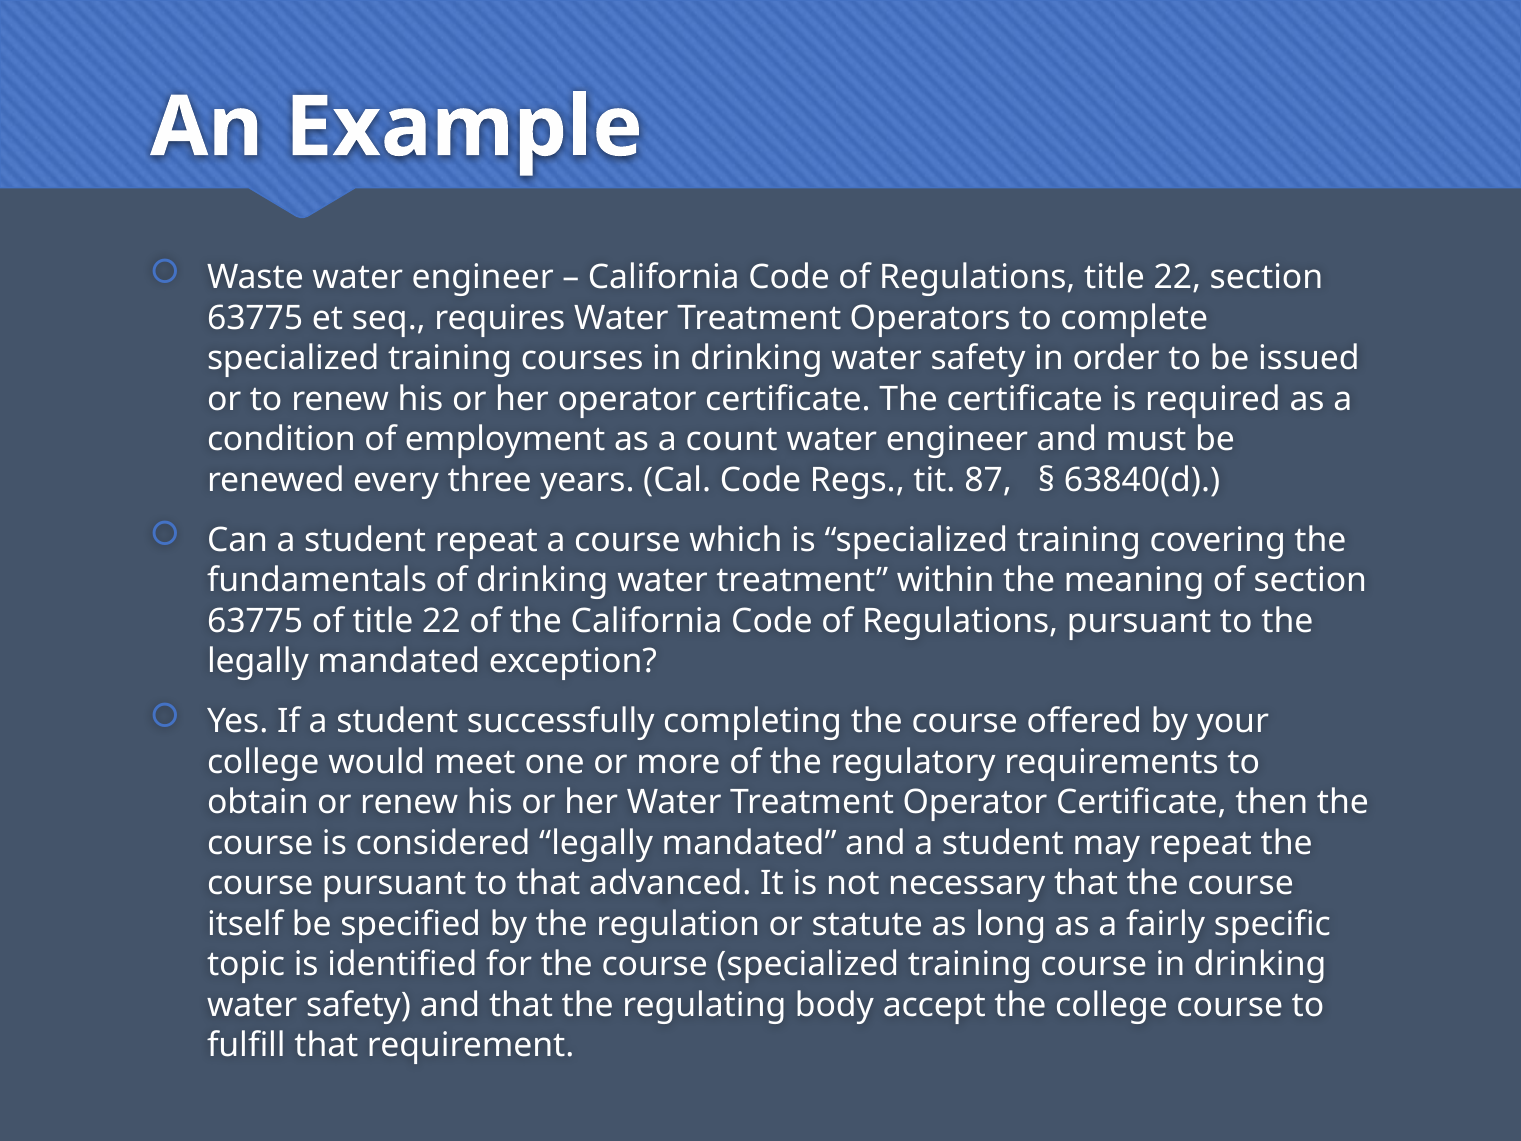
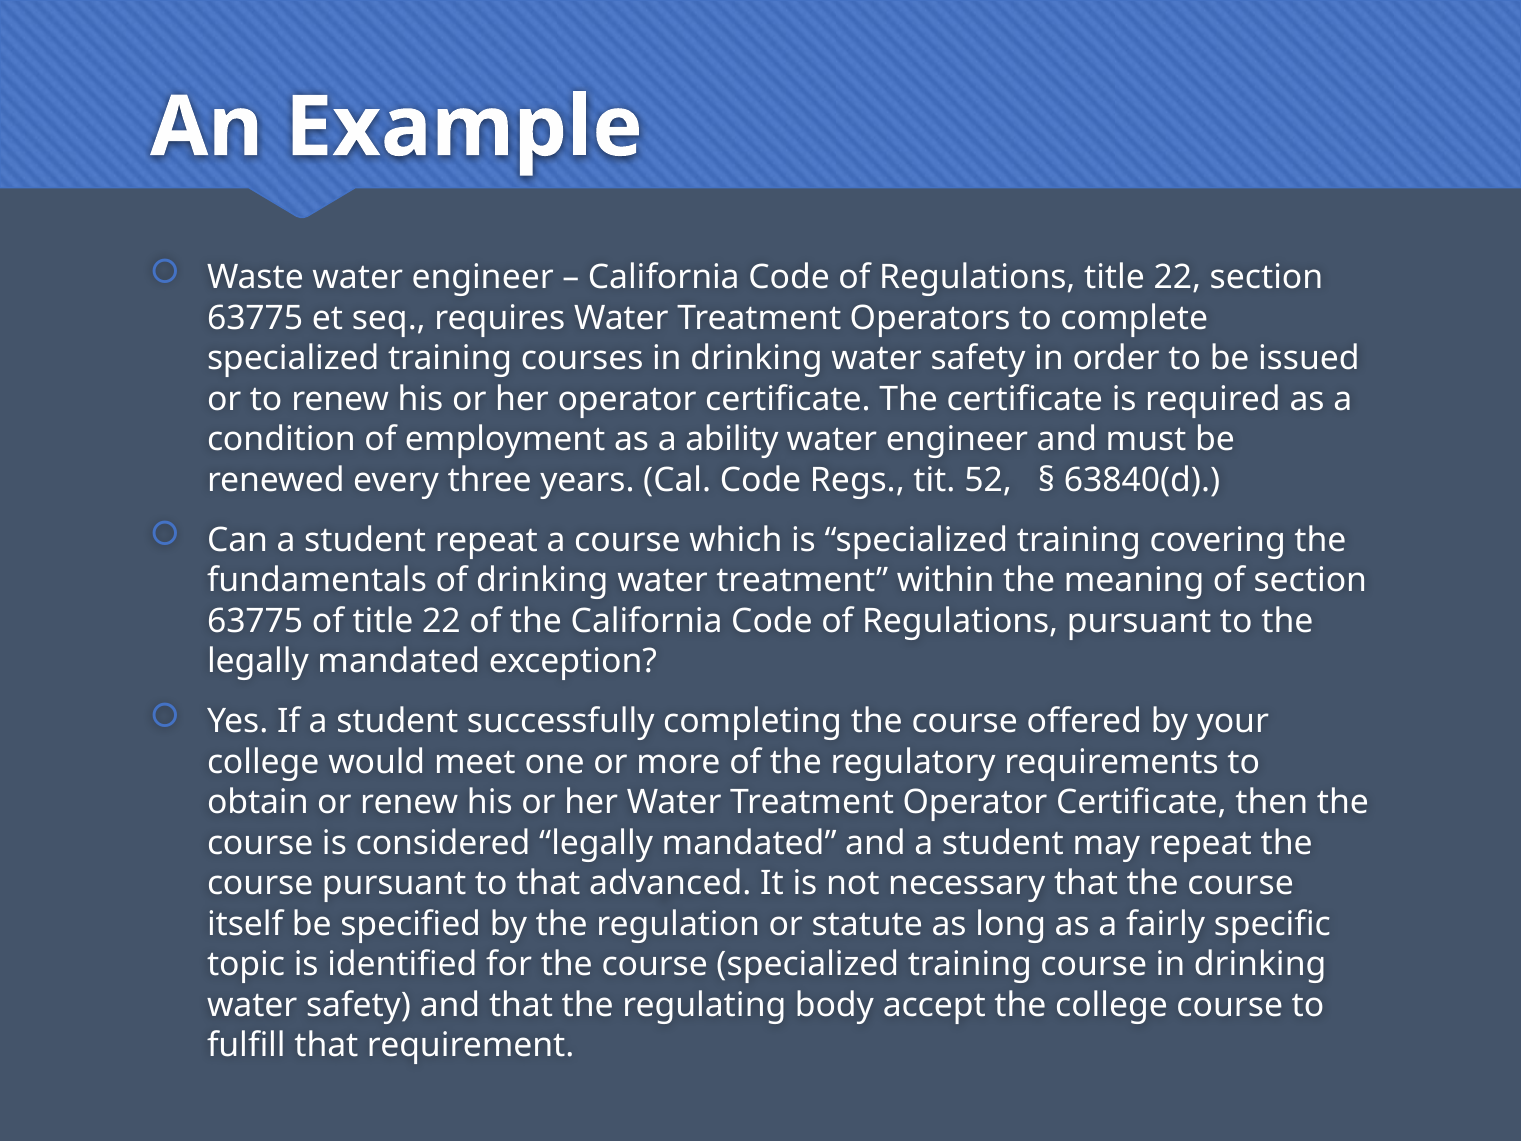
count: count -> ability (732, 440)
87: 87 -> 52 (988, 480)
